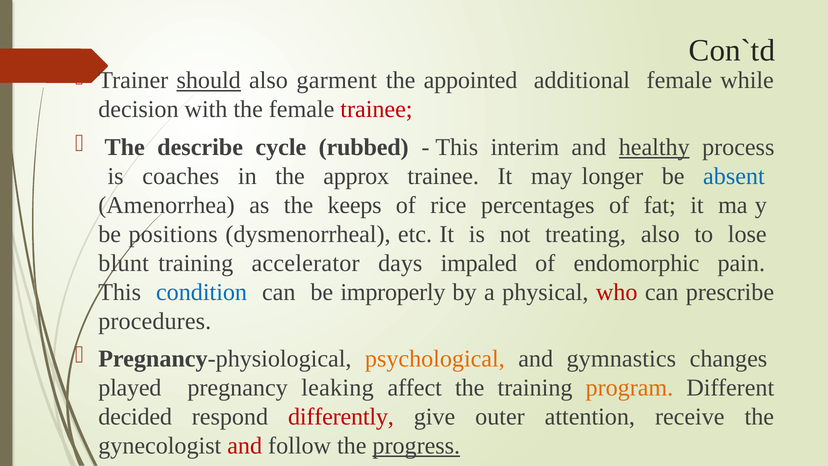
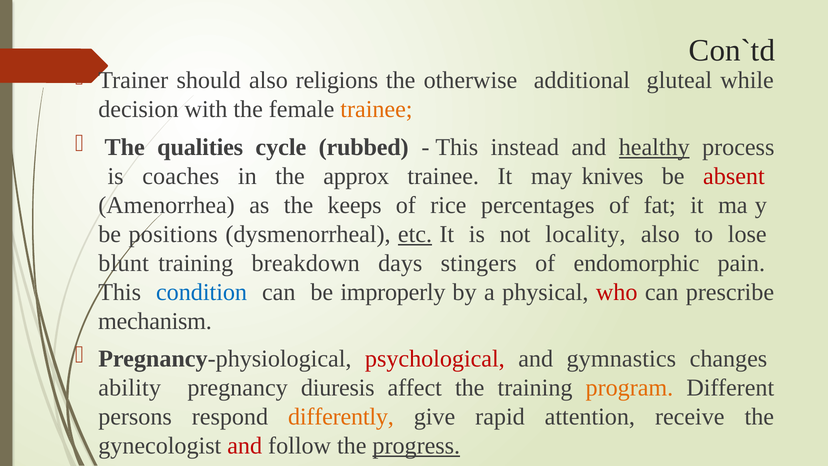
should underline: present -> none (209, 80)
garment: garment -> religions (337, 80)
appointed: appointed -> otherwise (470, 80)
additional female: female -> gluteal (679, 80)
trainee colour: red -> orange (376, 109)
describe: describe -> qualities (200, 147)
interim: interim -> instead (525, 147)
longer: longer -> knives (613, 176)
absent colour: blue -> red (734, 176)
etc underline: none -> present (415, 234)
treating: treating -> locality (585, 234)
accelerator: accelerator -> breakdown (306, 263)
impaled: impaled -> stingers (479, 263)
procedures: procedures -> mechanism (155, 321)
psychological colour: orange -> red (435, 359)
played: played -> ability (130, 388)
leaking: leaking -> diuresis (338, 388)
decided: decided -> persons (135, 417)
differently colour: red -> orange (341, 417)
outer: outer -> rapid (500, 417)
